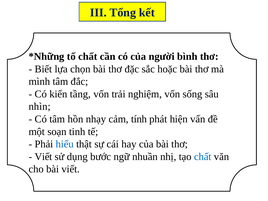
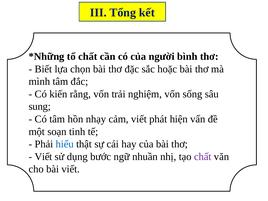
tầng: tầng -> rằng (80, 94)
nhìn: nhìn -> sung (40, 107)
cảm tính: tính -> viết (139, 119)
chất colour: blue -> purple (203, 157)
